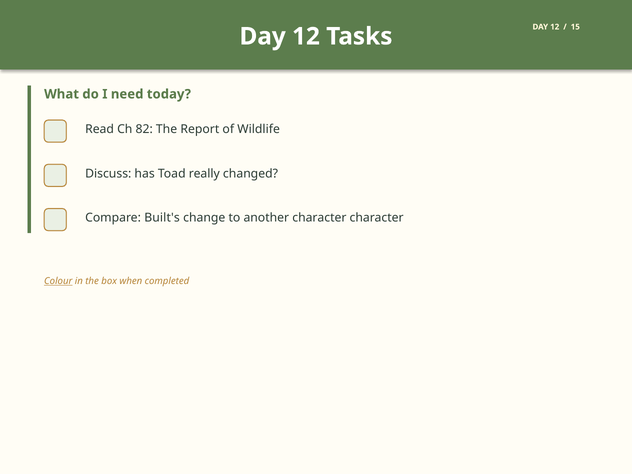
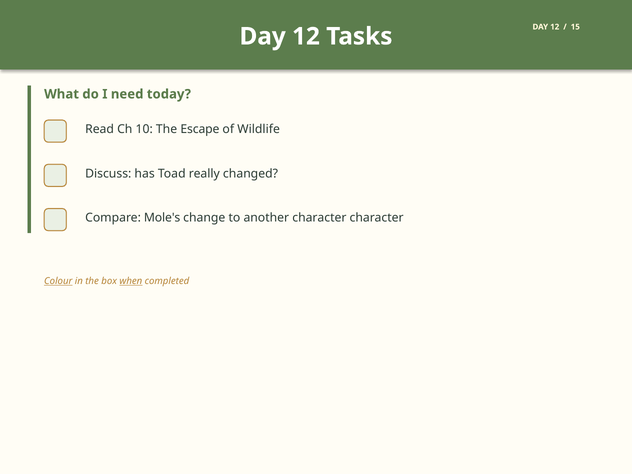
82: 82 -> 10 (144, 129)
Report: Report -> Escape (200, 129)
Built's: Built's -> Mole's (162, 218)
when underline: none -> present (131, 281)
